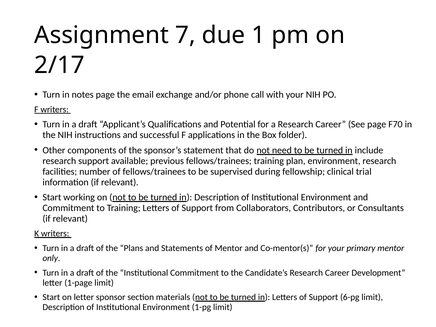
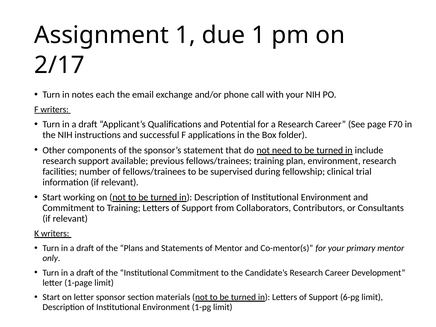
Assignment 7: 7 -> 1 (185, 35)
notes page: page -> each (105, 95)
